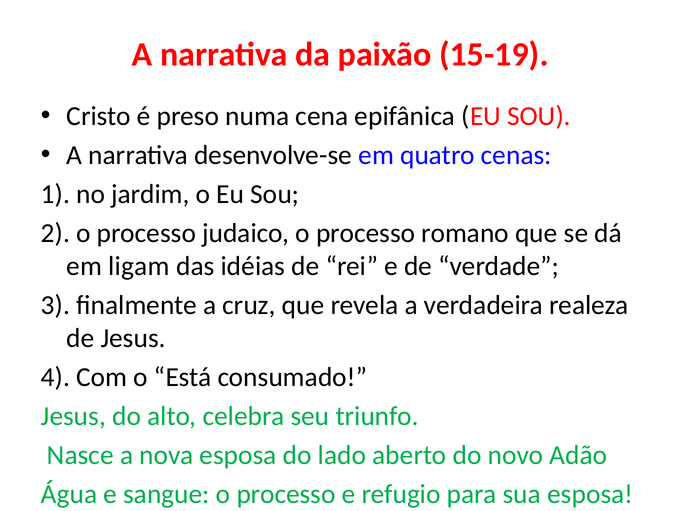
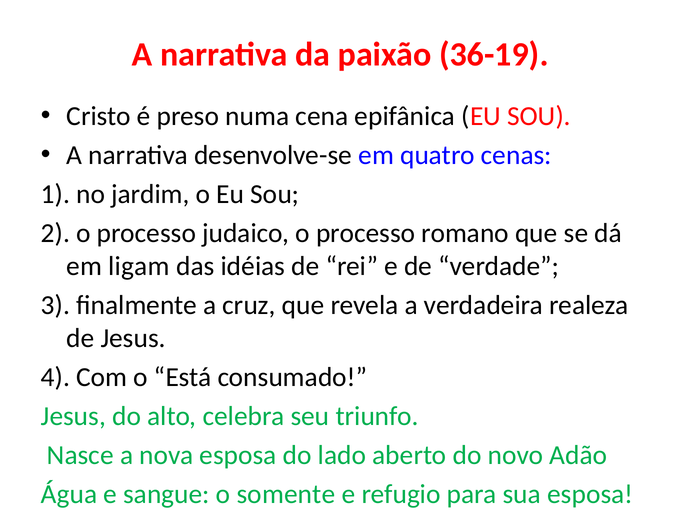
15-19: 15-19 -> 36-19 (494, 54)
sangue o processo: processo -> somente (286, 494)
